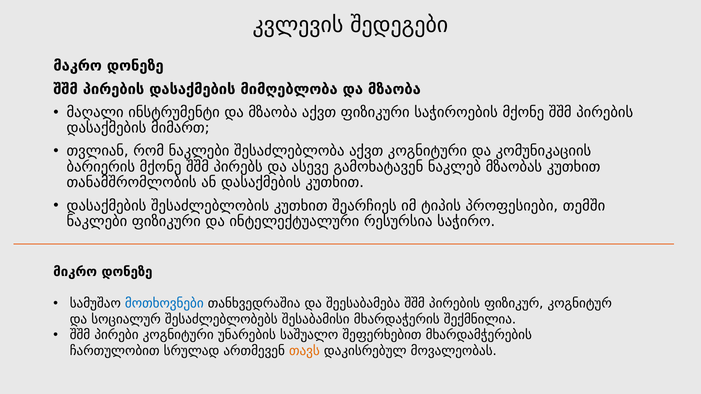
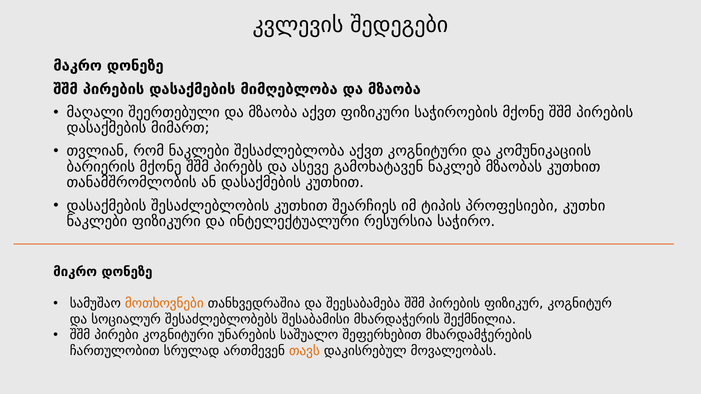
ინსტრუმენტი: ინსტრუმენტი -> შეერთებული (174, 112)
თემში: თემში -> კუთხი (584, 206)
მოთხოვნები colour: blue -> orange (164, 304)
